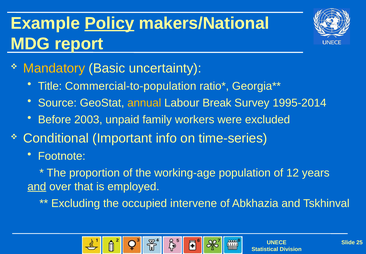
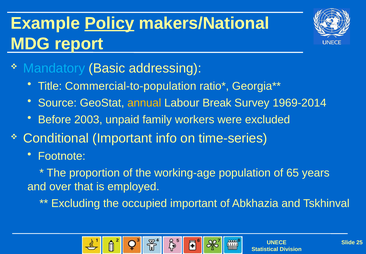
Mandatory colour: yellow -> light blue (54, 68)
uncertainty: uncertainty -> addressing (165, 68)
1995-2014: 1995-2014 -> 1969-2014 (299, 103)
12: 12 -> 65 (293, 173)
and underline: present -> none (37, 186)
occupied intervene: intervene -> important (194, 203)
